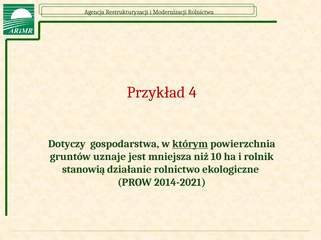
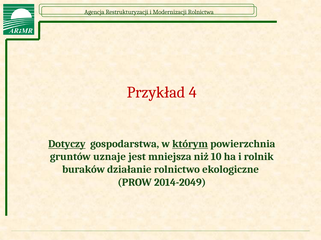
Dotyczy underline: none -> present (67, 144)
stanowią: stanowią -> buraków (84, 170)
2014-2021: 2014-2021 -> 2014-2049 (180, 183)
